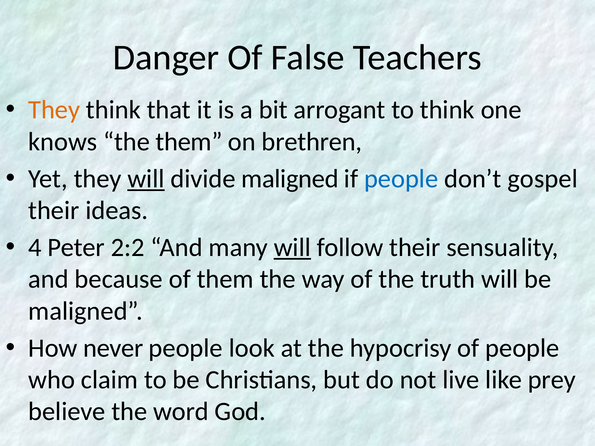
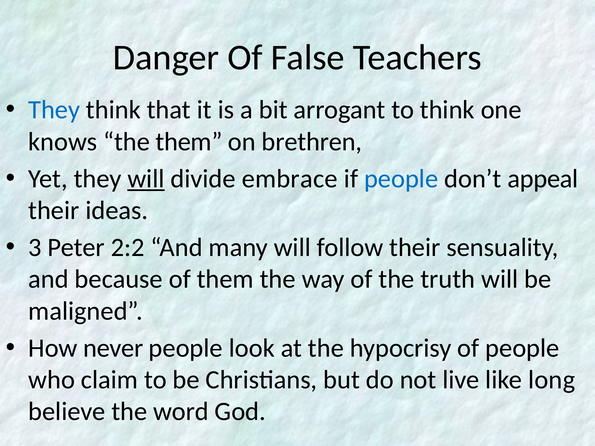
They colour: orange -> blue (54, 110)
divide maligned: maligned -> embrace (290, 179)
gospel: gospel -> appeal (543, 179)
4: 4 -> 3 (35, 248)
will underline: present -> none (292, 248)
prey: prey -> long (552, 380)
